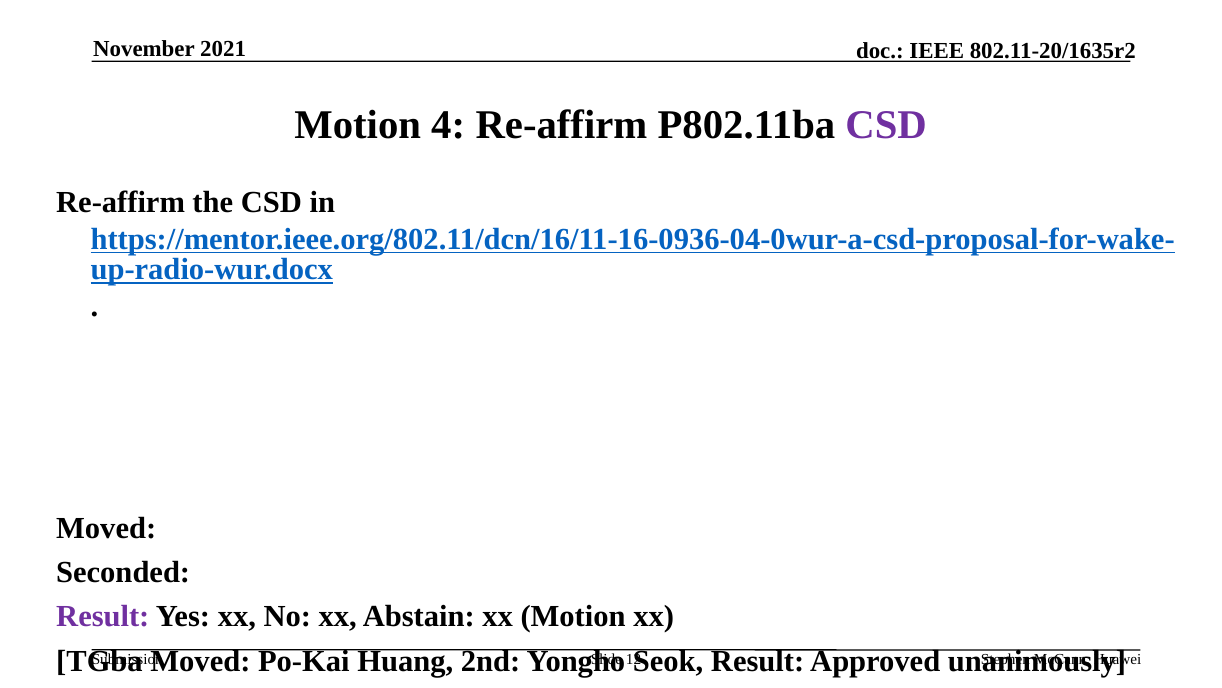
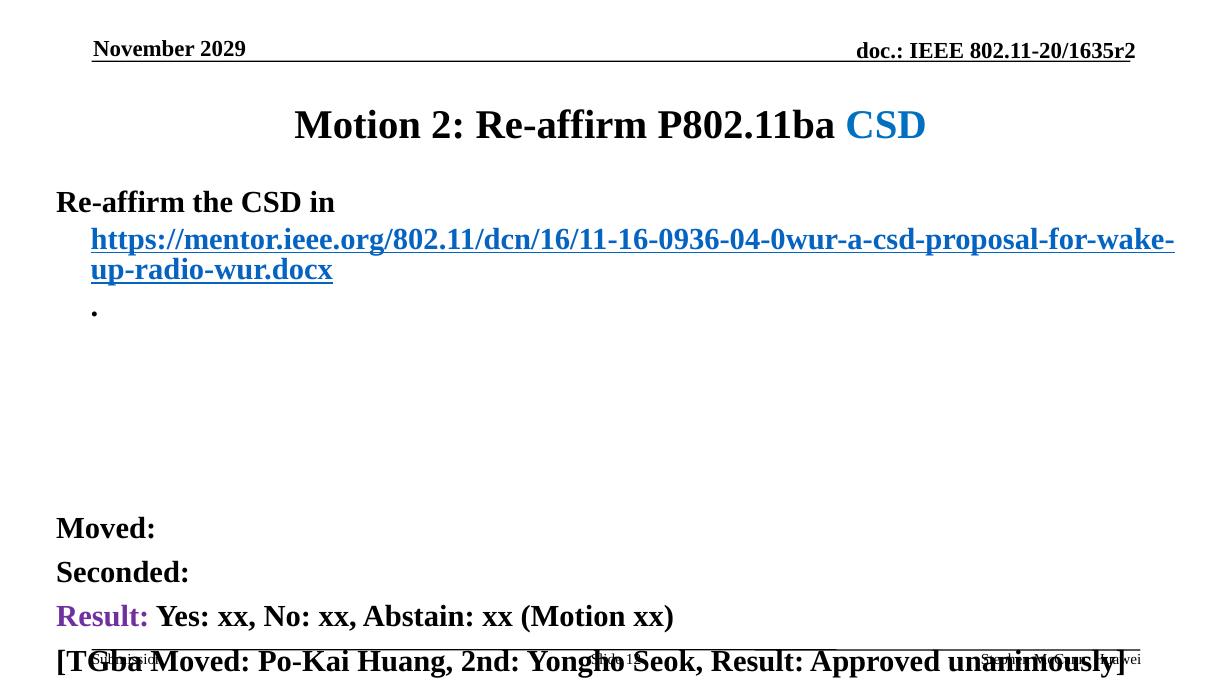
2021: 2021 -> 2029 (223, 49)
4: 4 -> 2 (448, 125)
CSD colour: purple -> blue (886, 125)
